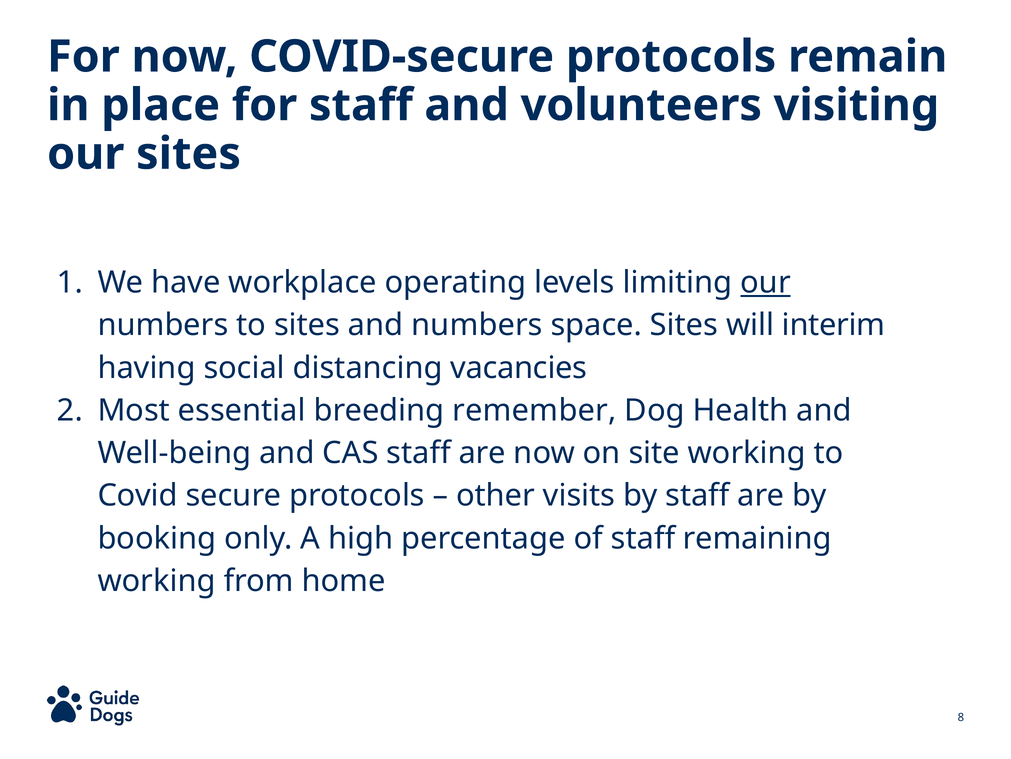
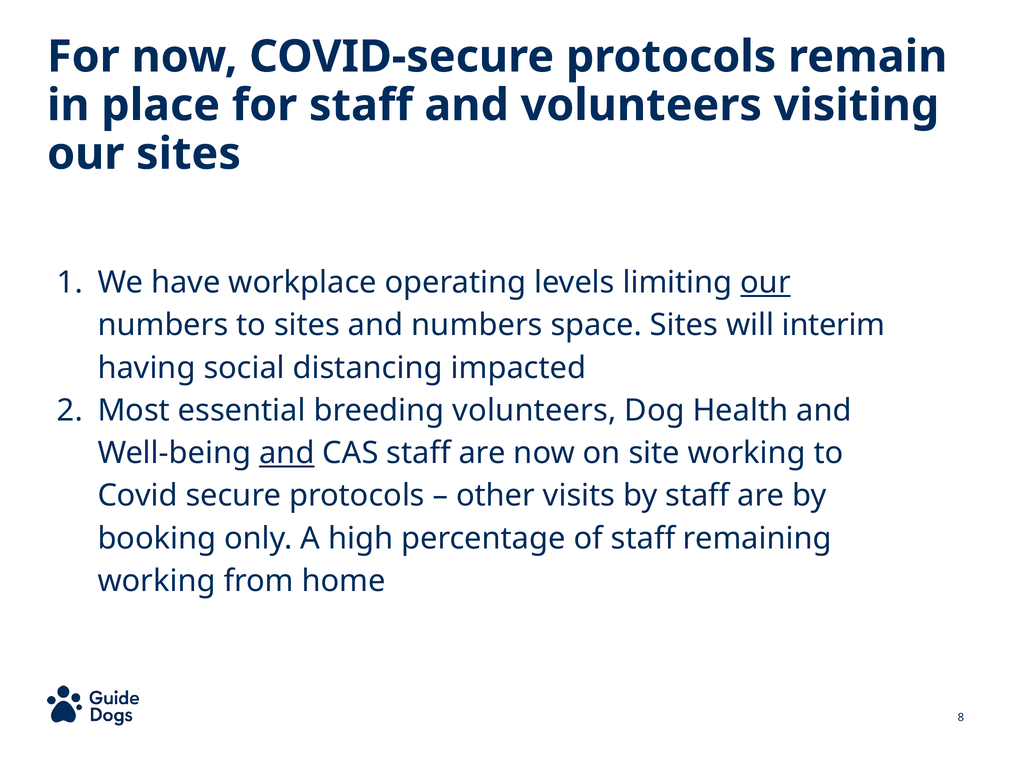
vacancies: vacancies -> impacted (519, 367)
breeding remember: remember -> volunteers (534, 410)
and underline: none -> present (287, 453)
